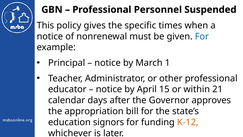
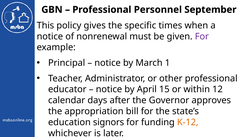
Suspended: Suspended -> September (210, 10)
For colour: blue -> purple (202, 36)
21: 21 -> 12 (218, 89)
